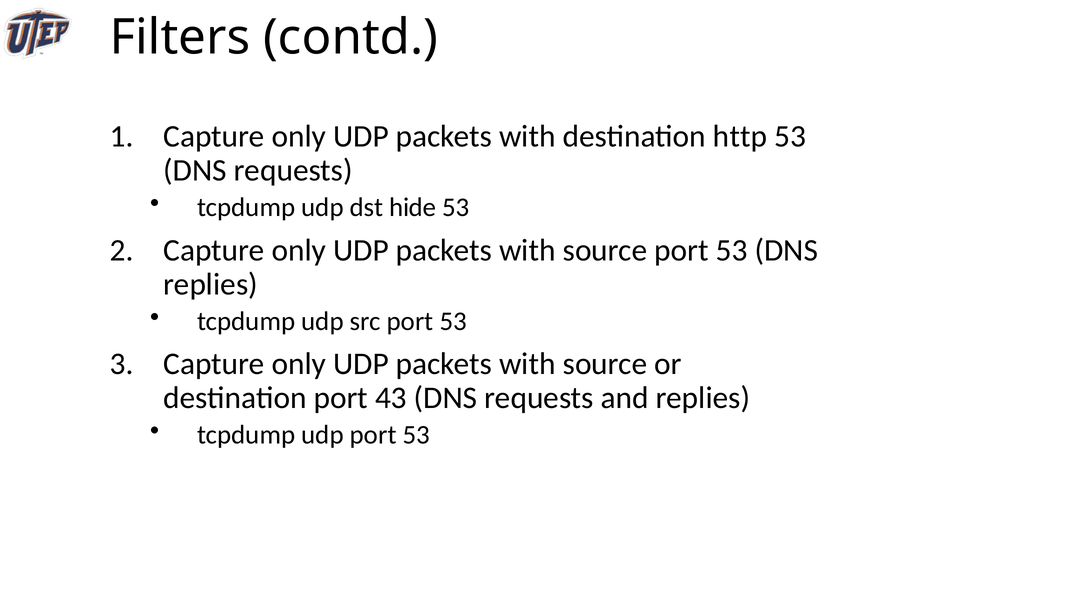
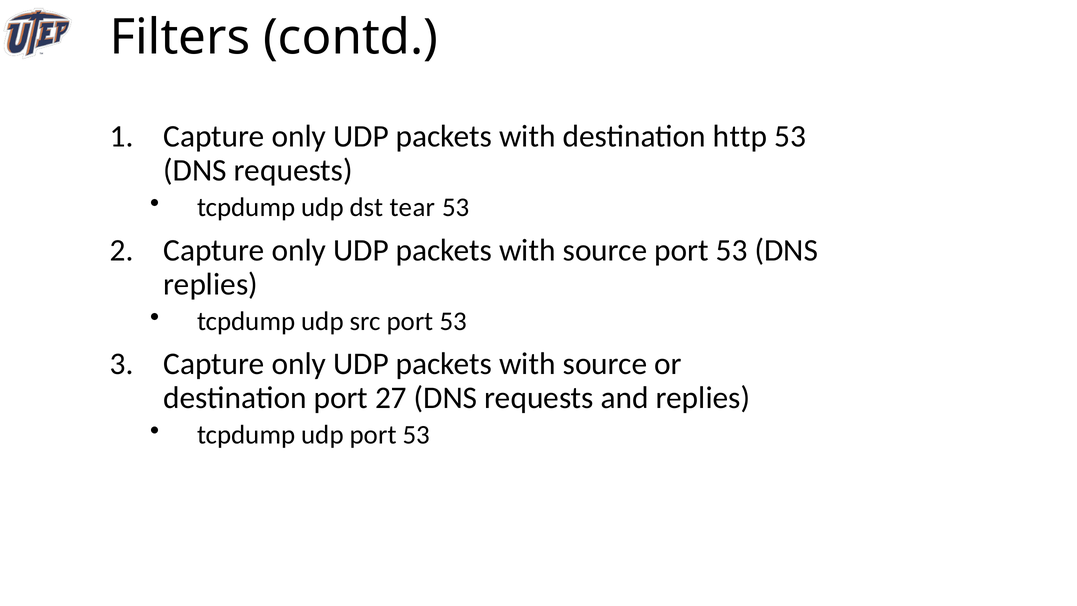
hide: hide -> tear (412, 207)
43: 43 -> 27 (391, 398)
